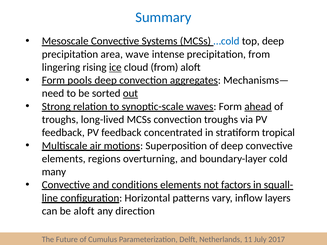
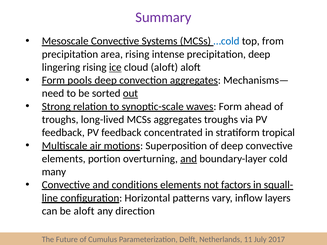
Summary colour: blue -> purple (163, 17)
top deep: deep -> from (273, 41)
area wave: wave -> rising (137, 54)
precipitation from: from -> deep (259, 54)
cloud from: from -> aloft (164, 67)
ahead underline: present -> none (258, 107)
MCSs convection: convection -> aggregates (178, 120)
regions: regions -> portion (104, 159)
and underline: none -> present (189, 159)
